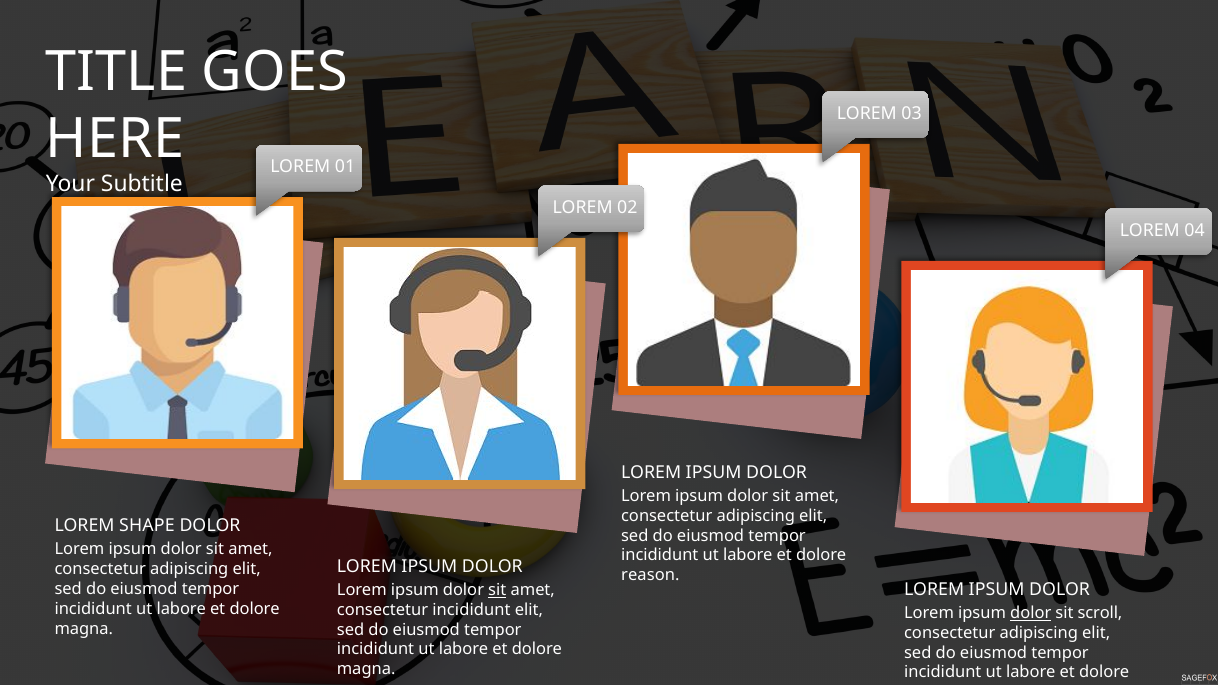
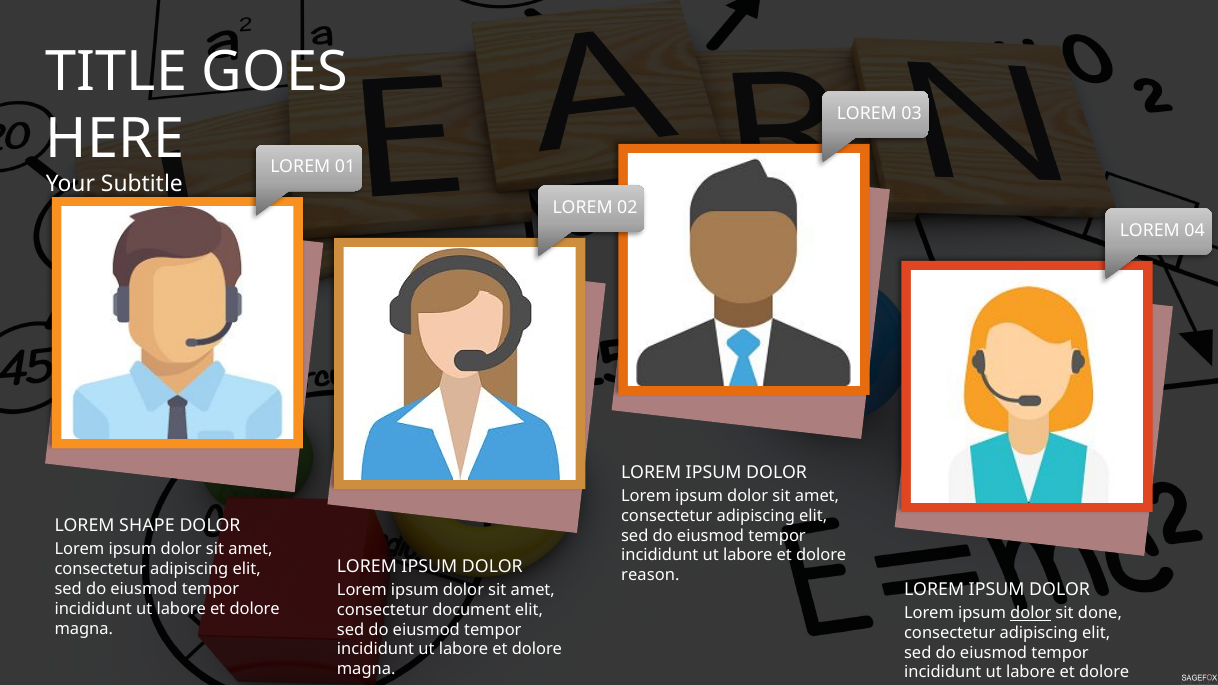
sit underline: present -> none (497, 590)
consectetur incididunt: incididunt -> document (472, 610)
scroll: scroll -> done (1100, 613)
